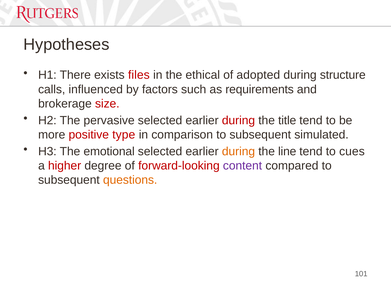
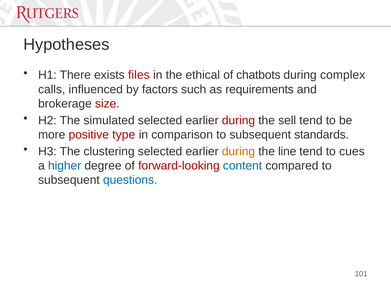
adopted: adopted -> chatbots (258, 75)
structure: structure -> complex (343, 75)
pervasive: pervasive -> simulated (109, 121)
title: title -> sell (287, 121)
simulated: simulated -> standards (322, 135)
emotional: emotional -> clustering (109, 152)
higher colour: red -> blue (65, 166)
content colour: purple -> blue (242, 166)
questions colour: orange -> blue (130, 180)
